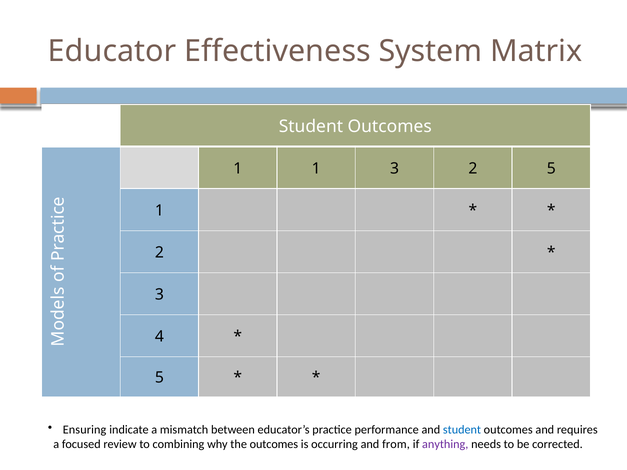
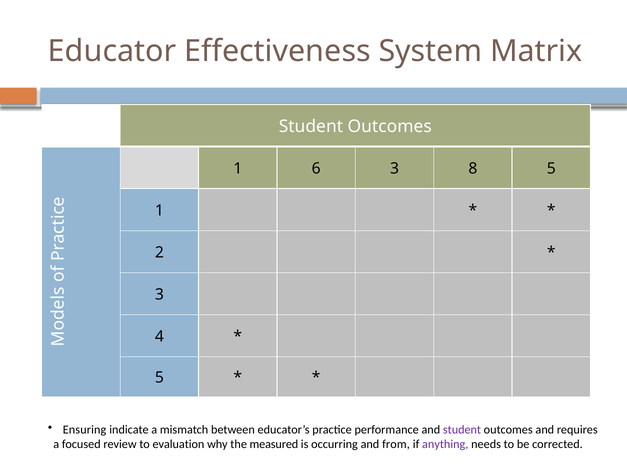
1 1: 1 -> 6 (316, 168)
3 2: 2 -> 8 (473, 168)
student colour: blue -> purple (462, 430)
combining: combining -> evaluation (178, 445)
the outcomes: outcomes -> measured (274, 445)
